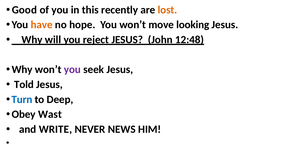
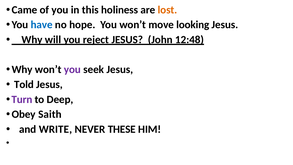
Good: Good -> Came (24, 10)
recently: recently -> holiness (120, 10)
have colour: orange -> blue (42, 25)
Turn colour: blue -> purple (22, 99)
Wast: Wast -> Saith (50, 114)
NEWS: NEWS -> THESE (122, 129)
